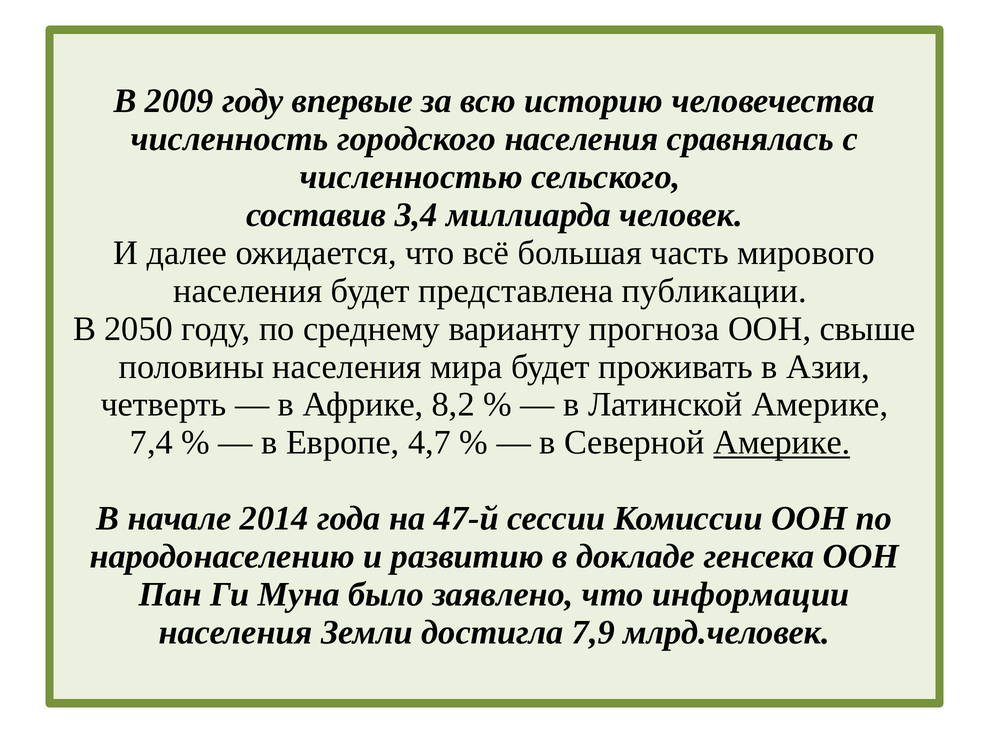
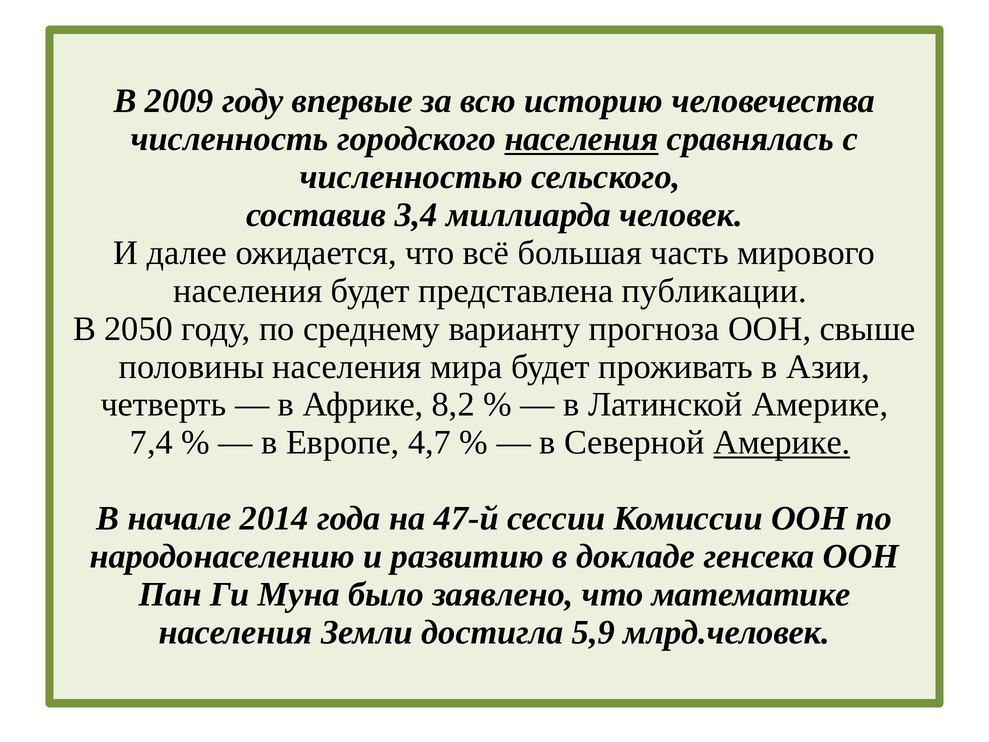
населения underline: none -> present (582, 139)
информации: информации -> математике (751, 594)
7,9: 7,9 -> 5,9 (593, 632)
